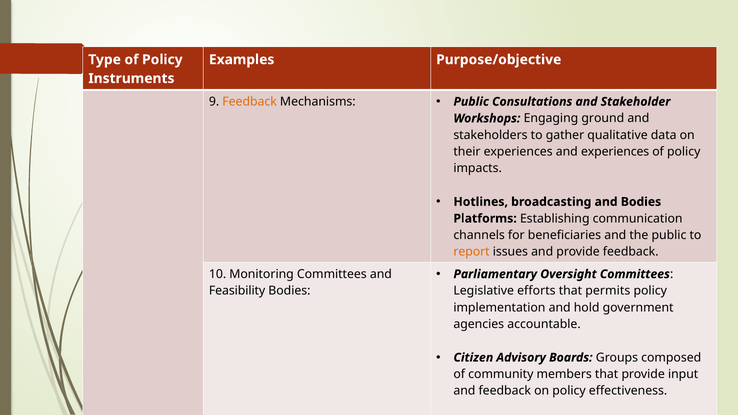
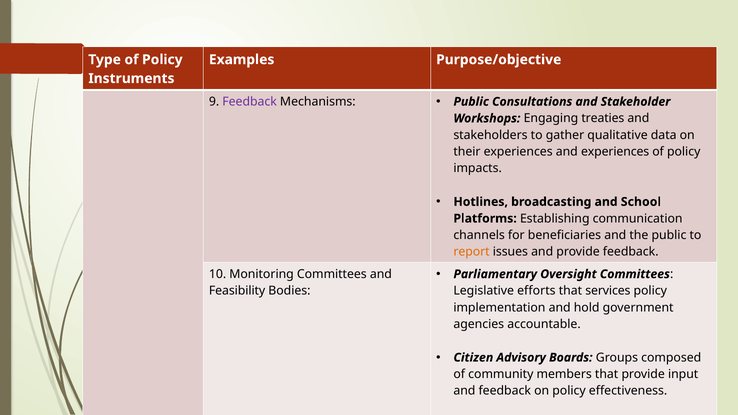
Feedback colour: orange -> purple (250, 102)
ground: ground -> treaties (603, 118)
and Bodies: Bodies -> School (641, 202)
permits: permits -> services (608, 291)
